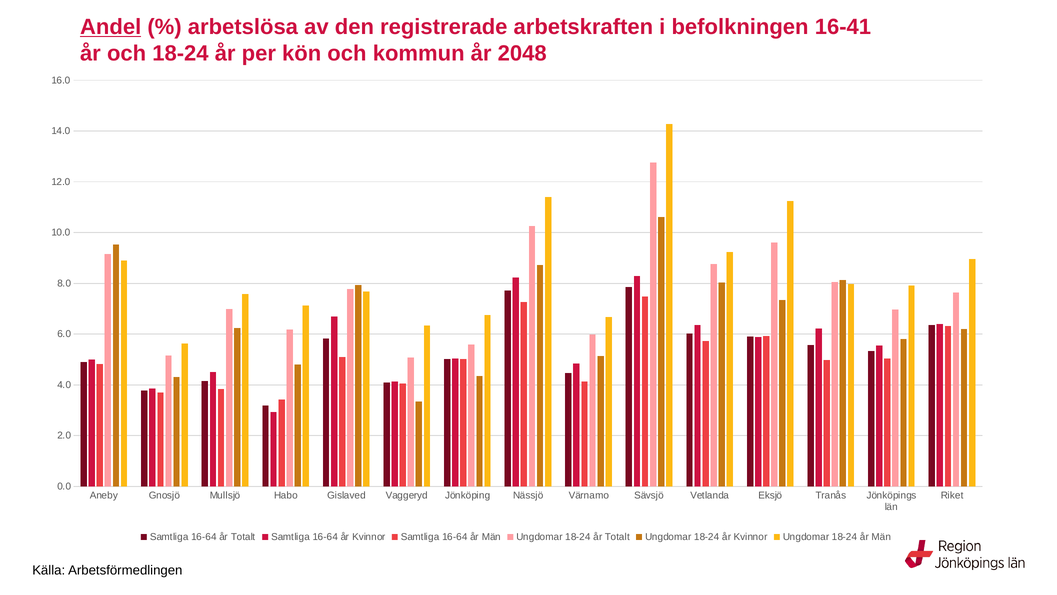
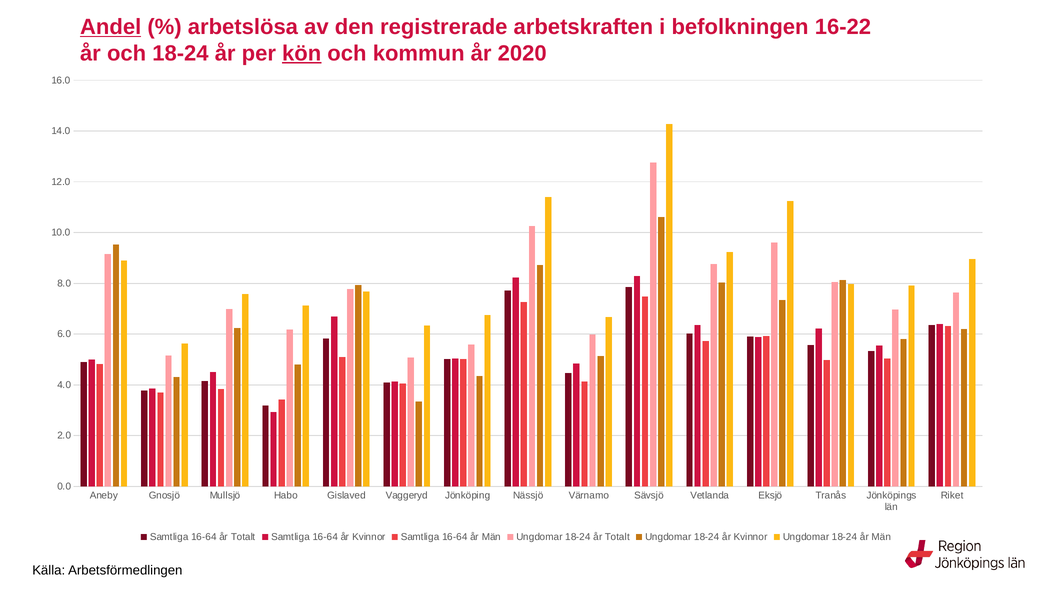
16-41: 16-41 -> 16-22 (843, 27)
kön underline: none -> present (302, 53)
2048: 2048 -> 2020 (522, 53)
